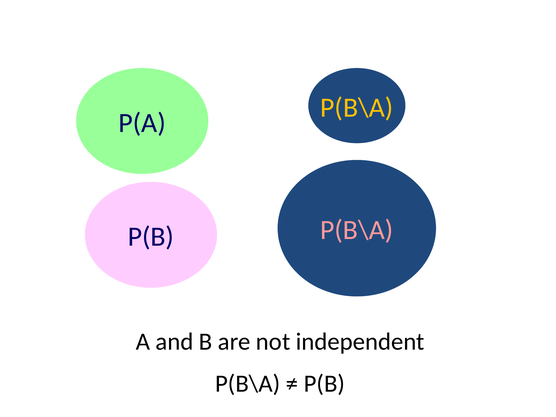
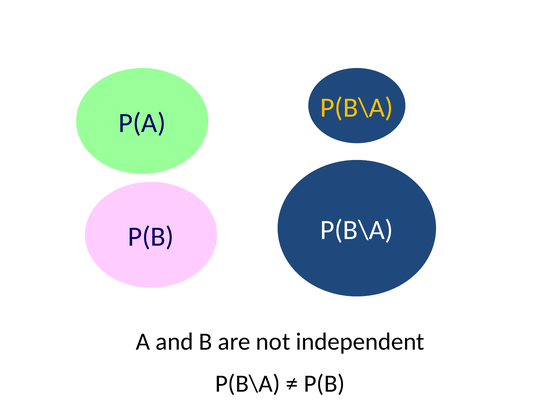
P(B\A colour: pink -> white (357, 230)
